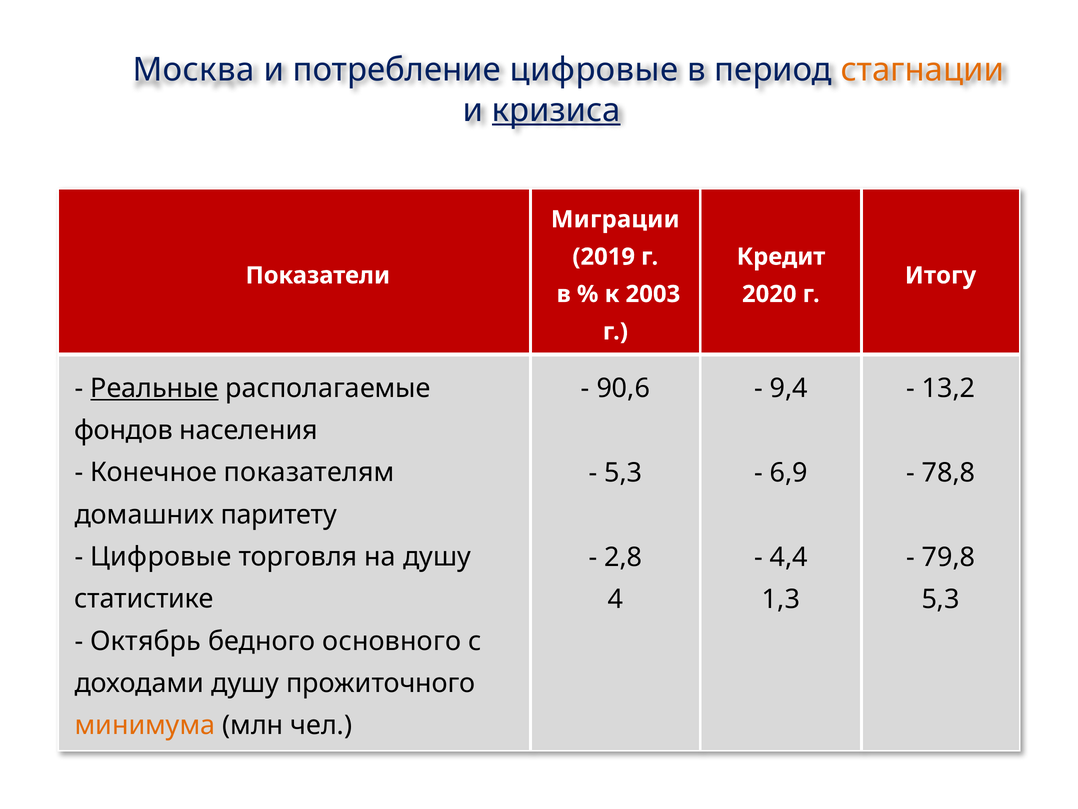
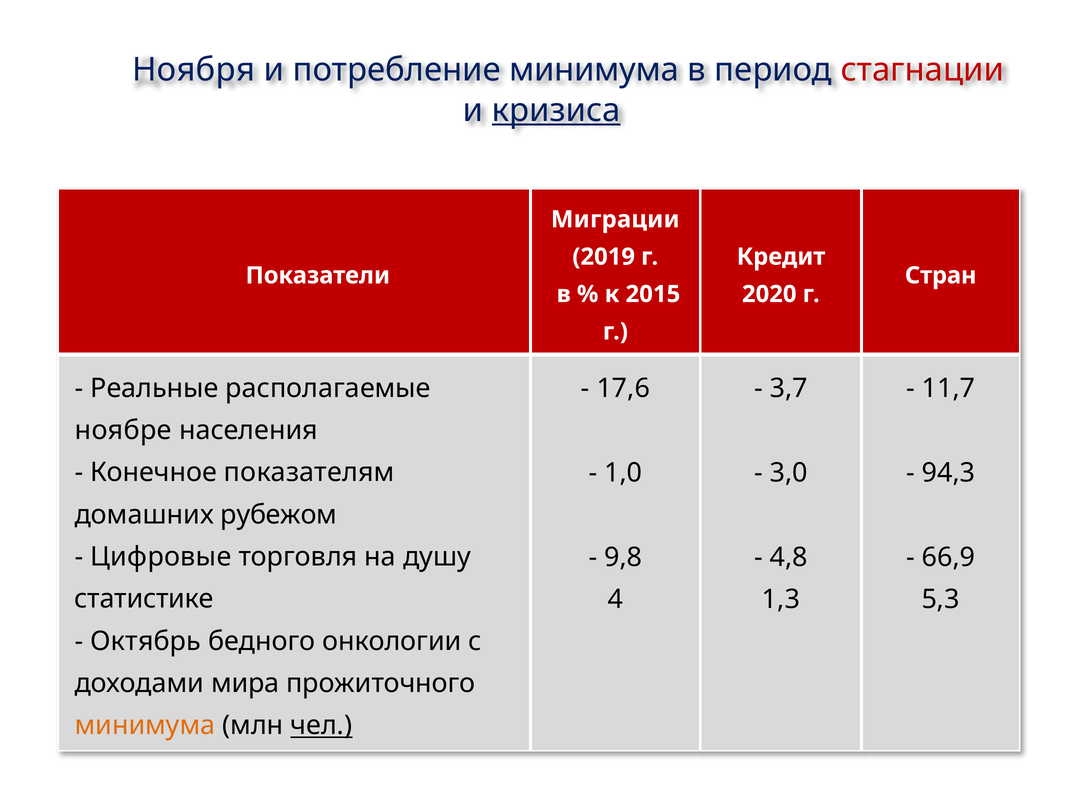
Москва: Москва -> Ноября (194, 70)
потребление цифровые: цифровые -> минимума (594, 70)
стагнации colour: orange -> red (922, 70)
Итогу: Итогу -> Стран (941, 275)
2003: 2003 -> 2015 (653, 294)
Реальные underline: present -> none (154, 388)
90,6: 90,6 -> 17,6 (623, 388)
9,4: 9,4 -> 3,7 (789, 388)
13,2: 13,2 -> 11,7 (949, 388)
фондов: фондов -> ноябре (123, 430)
5,3: 5,3 -> 1,0 (623, 472)
6,9: 6,9 -> 3,0 (789, 472)
78,8: 78,8 -> 94,3 (949, 472)
паритету: паритету -> рубежом (279, 514)
2,8: 2,8 -> 9,8 (623, 557)
4,4: 4,4 -> 4,8 (789, 557)
79,8: 79,8 -> 66,9 (949, 557)
основного: основного -> онкологии (392, 641)
доходами душу: душу -> мира (245, 683)
чел underline: none -> present (321, 725)
